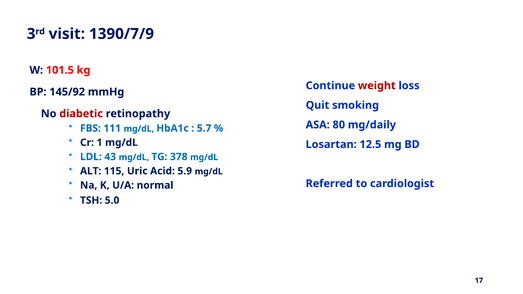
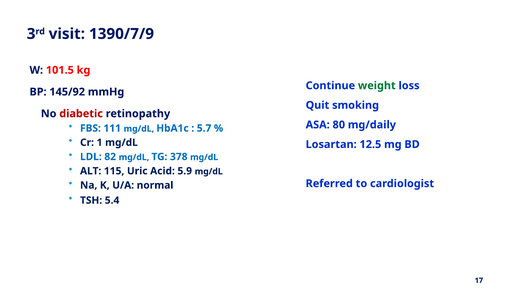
weight colour: red -> green (377, 86)
43: 43 -> 82 (110, 157)
5.0: 5.0 -> 5.4 (112, 200)
